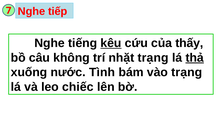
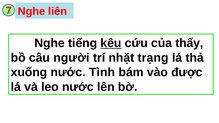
tiếp: tiếp -> liên (58, 11)
không: không -> người (71, 58)
thả underline: present -> none (195, 58)
vào trạng: trạng -> được (187, 72)
leo chiếc: chiếc -> nước (78, 87)
